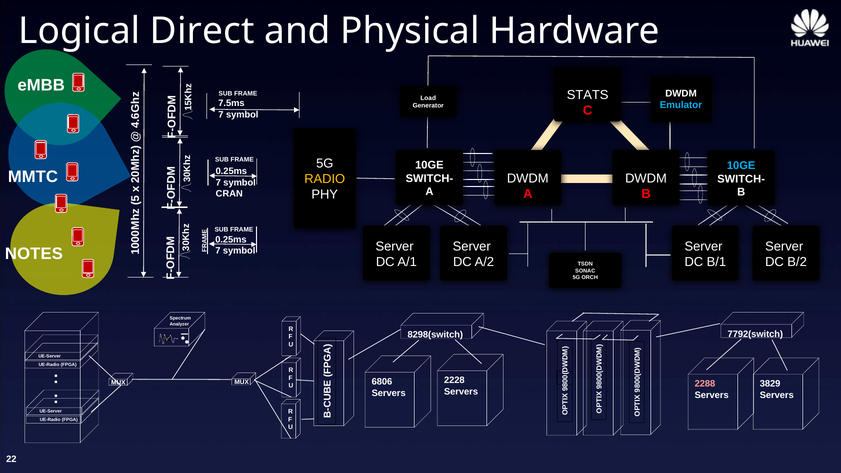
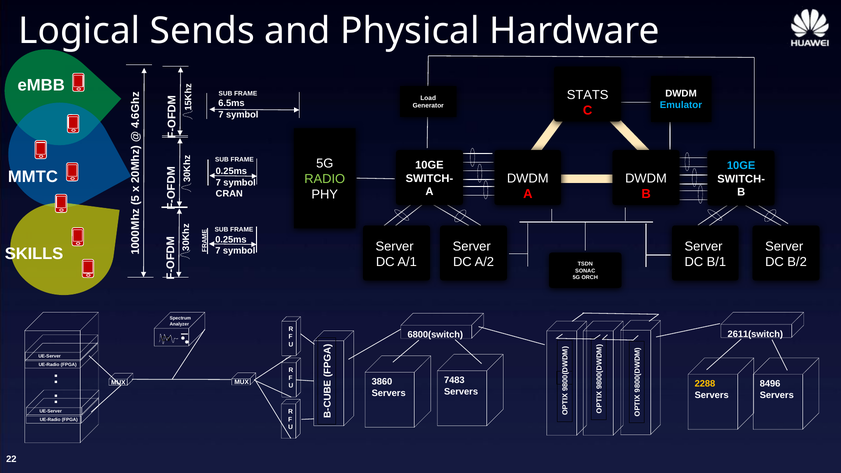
Direct: Direct -> Sends (202, 31)
7.5ms: 7.5ms -> 6.5ms (231, 103)
RADIO colour: yellow -> light green (325, 179)
NOTES: NOTES -> SKILLS (34, 254)
7792(switch: 7792(switch -> 2611(switch (755, 334)
8298(switch: 8298(switch -> 6800(switch (435, 335)
2228: 2228 -> 7483 (454, 380)
6806: 6806 -> 3860 (382, 382)
2288 colour: pink -> yellow (705, 384)
3829: 3829 -> 8496 (770, 384)
